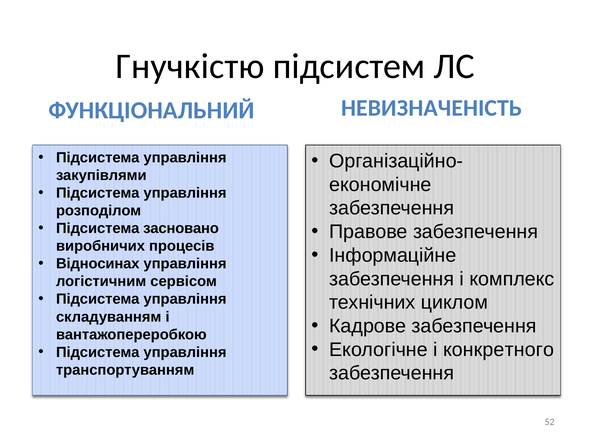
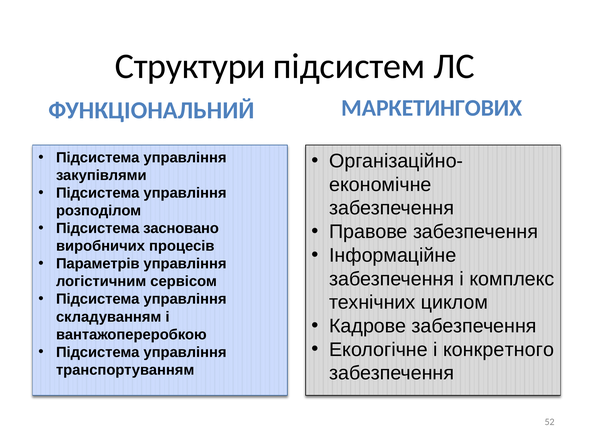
Гнучкістю: Гнучкістю -> Структури (190, 66)
НЕВИЗНАЧЕНІСТЬ: НЕВИЗНАЧЕНІСТЬ -> МАРКЕТИНГОВИХ (432, 108)
Відносинах: Відносинах -> Параметрів (98, 264)
